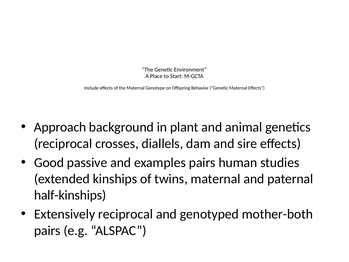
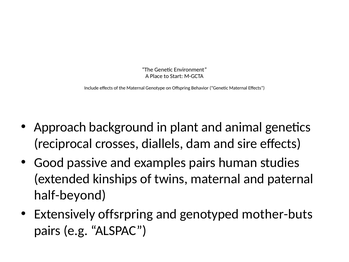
half-kinships: half-kinships -> half-beyond (70, 195)
Extensively reciprocal: reciprocal -> offsrpring (126, 214)
mother-both: mother-both -> mother-buts (277, 214)
